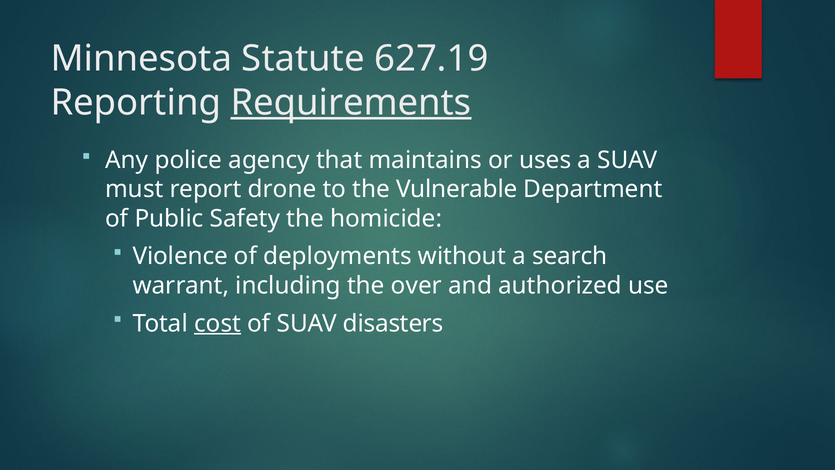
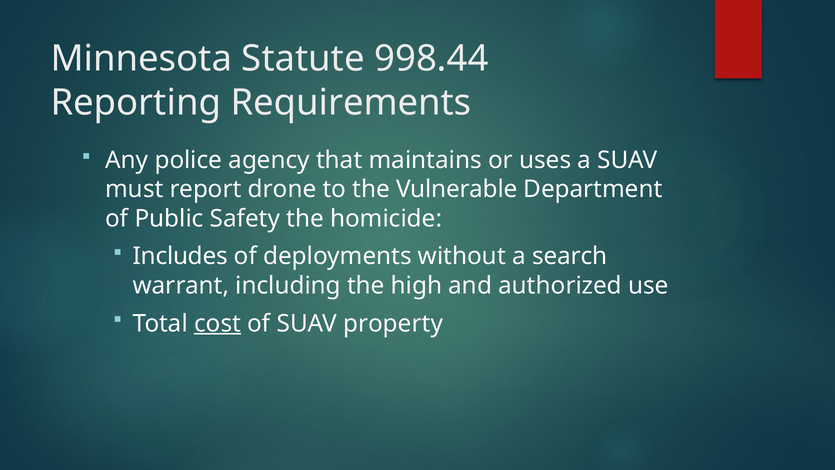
627.19: 627.19 -> 998.44 (431, 59)
Requirements underline: present -> none (351, 102)
Violence: Violence -> Includes (180, 256)
over: over -> high (417, 285)
disasters: disasters -> property (393, 323)
